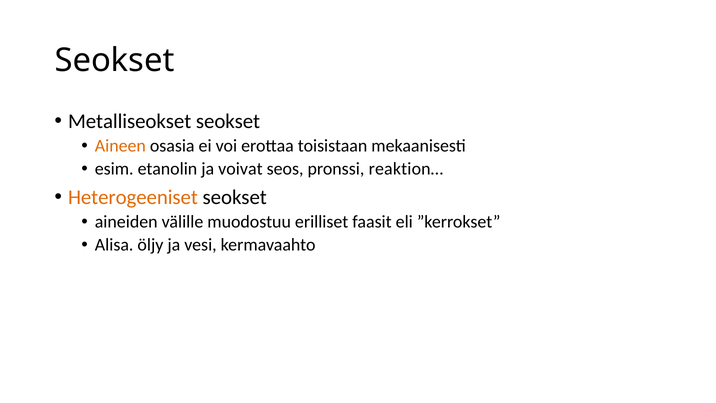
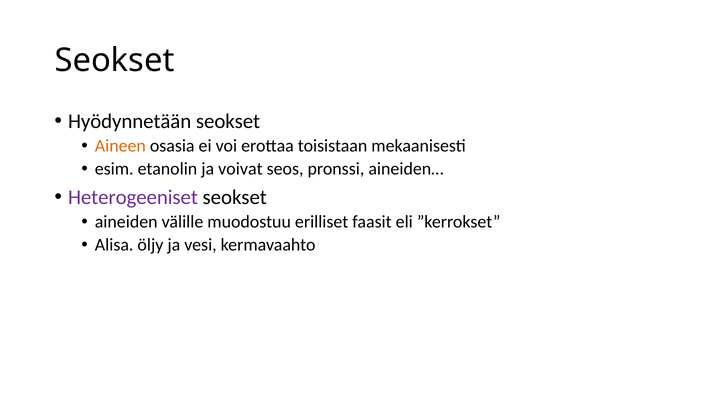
Metalliseokset: Metalliseokset -> Hyödynnetään (130, 121)
reaktion…: reaktion… -> aineiden… (406, 169)
Heterogeeniset colour: orange -> purple (133, 197)
